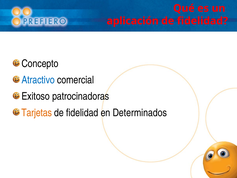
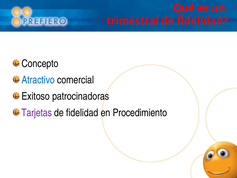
aplicación: aplicación -> trimestral (133, 21)
Tarjetas colour: orange -> purple (37, 113)
Determinados: Determinados -> Procedimiento (140, 113)
